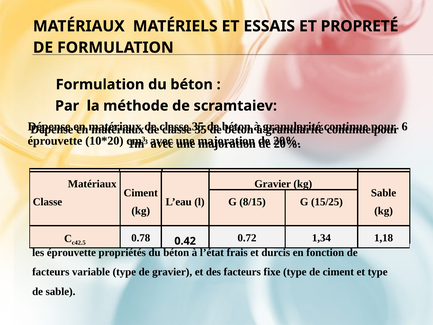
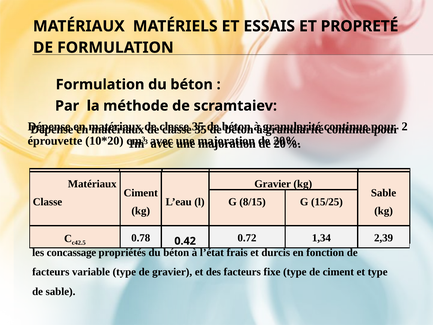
6: 6 -> 2 (405, 126)
1,18: 1,18 -> 2,39 (384, 238)
les éprouvette: éprouvette -> concassage (71, 252)
